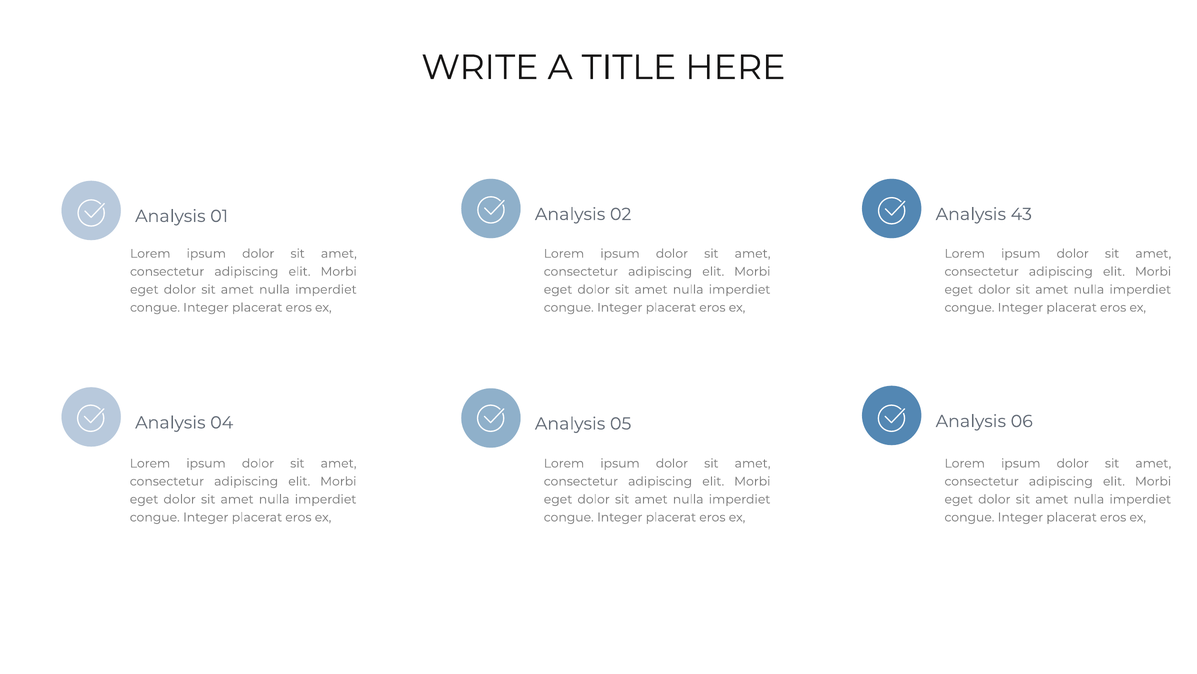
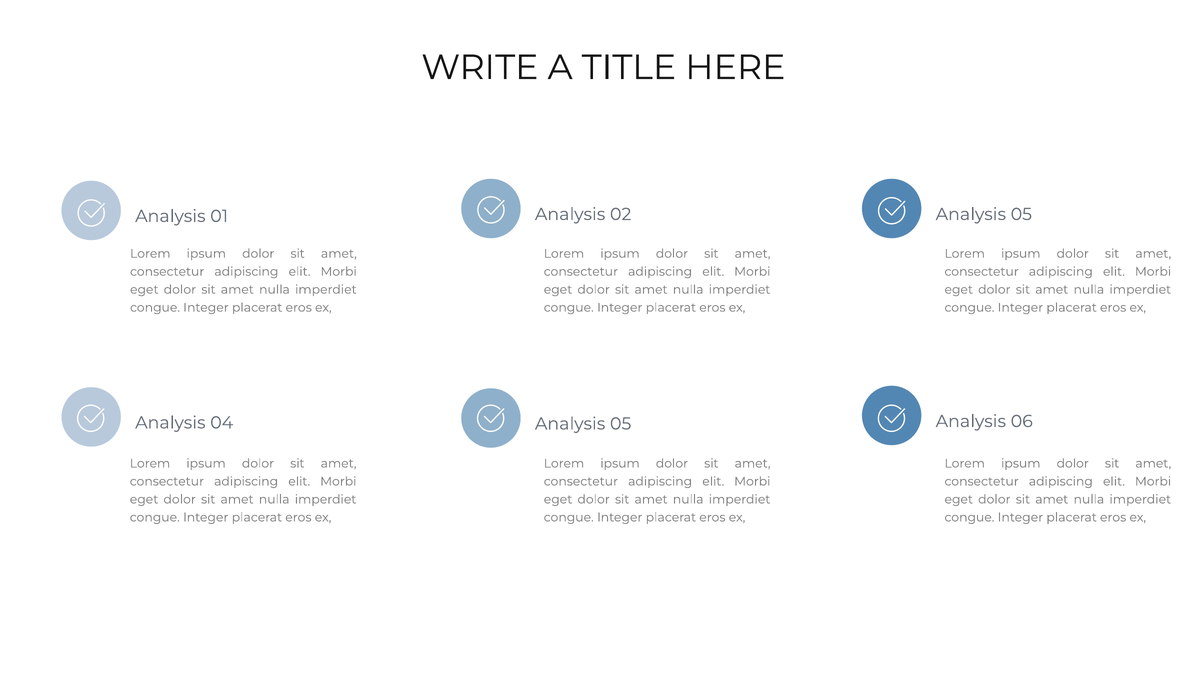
02 Analysis 43: 43 -> 05 (1021, 214)
